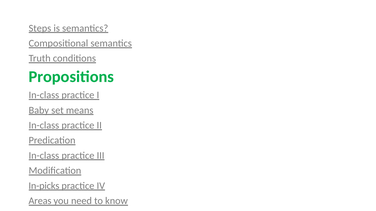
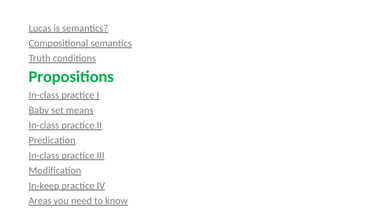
Steps: Steps -> Lucas (40, 28)
In-picks: In-picks -> In-keep (44, 186)
